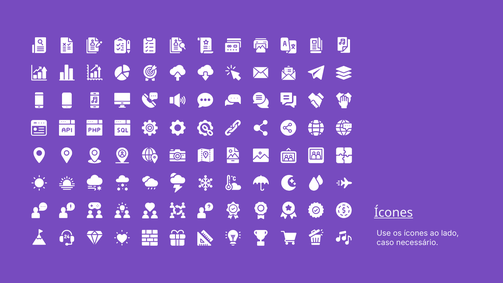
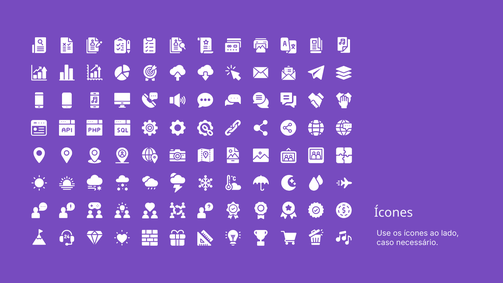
Ícones underline: present -> none (394, 213)
